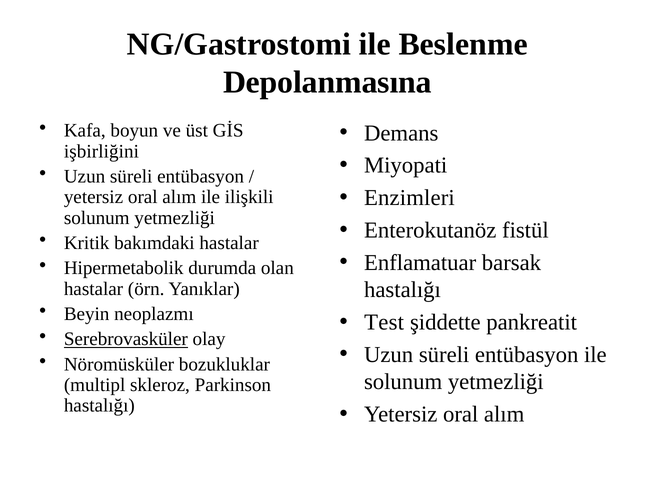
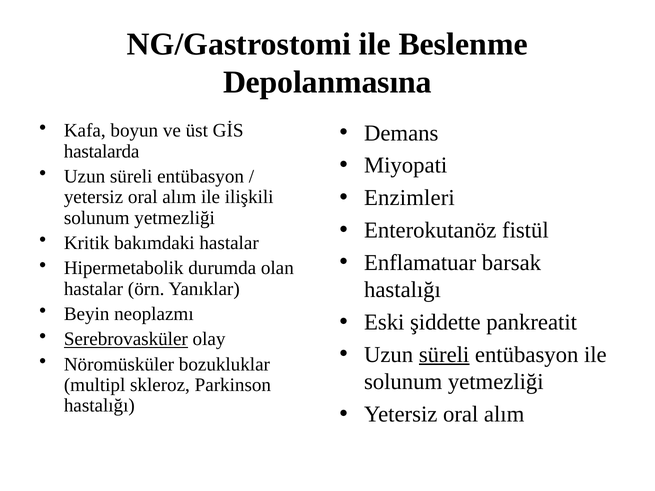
işbirliğini: işbirliğini -> hastalarda (102, 151)
Test: Test -> Eski (384, 322)
süreli underline: none -> present (444, 355)
